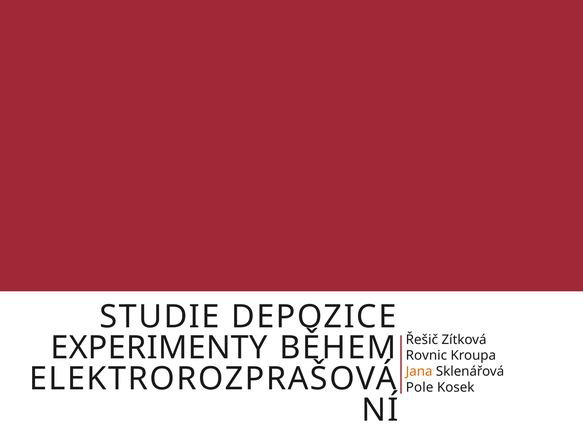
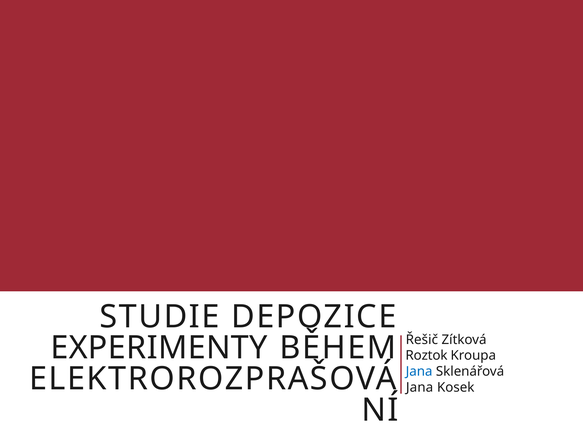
Rovnic: Rovnic -> Roztok (426, 356)
Jana colour: orange -> blue (419, 372)
Pole: Pole -> Jana (420, 388)
